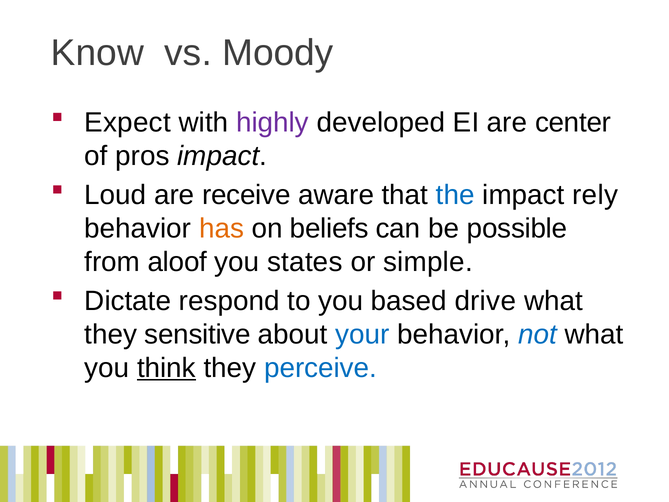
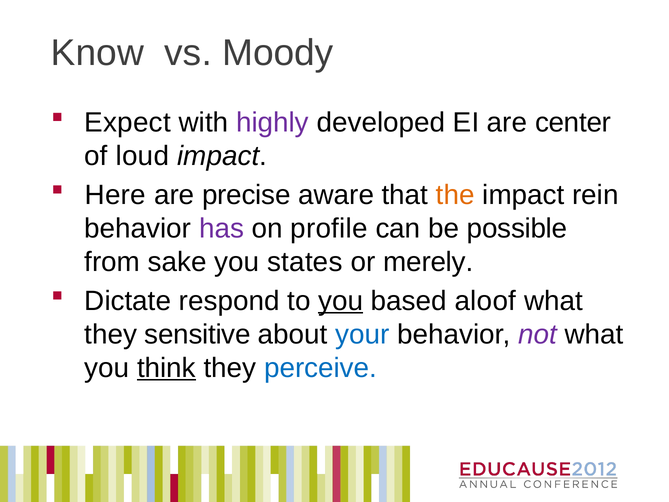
pros: pros -> loud (142, 156)
Loud: Loud -> Here (115, 195)
receive: receive -> precise (246, 195)
the colour: blue -> orange (455, 195)
rely: rely -> rein (595, 195)
has colour: orange -> purple (221, 228)
beliefs: beliefs -> profile (329, 228)
aloof: aloof -> sake (177, 262)
simple: simple -> merely (428, 262)
you underline: none -> present (341, 301)
drive: drive -> aloof (485, 301)
not colour: blue -> purple (538, 334)
